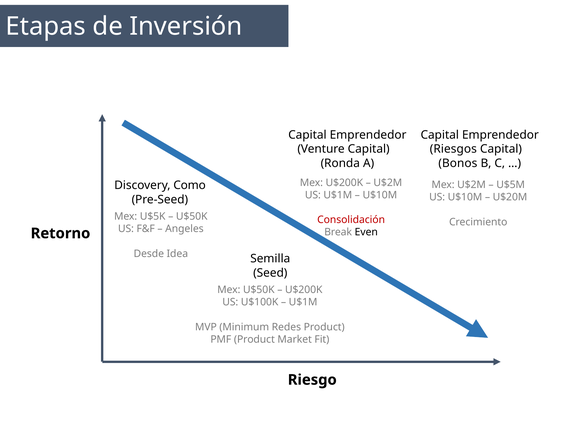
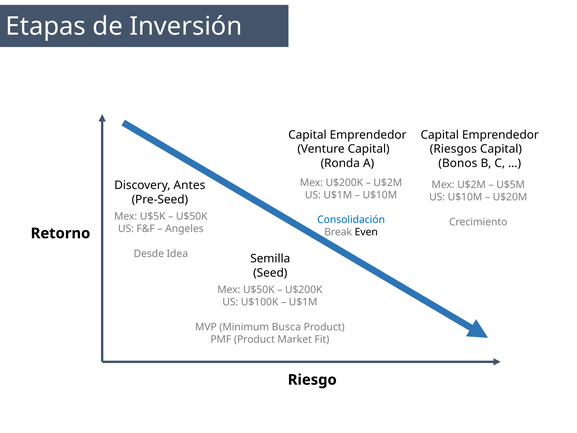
Como: Como -> Antes (189, 185)
Consolidación colour: red -> blue (351, 220)
Redes: Redes -> Busca (286, 327)
